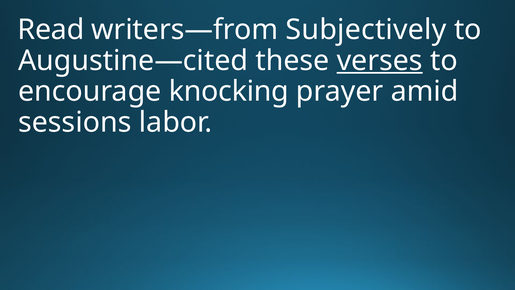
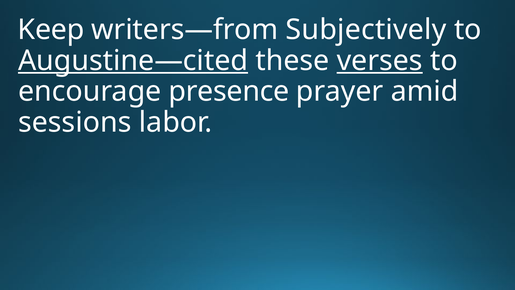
Read: Read -> Keep (51, 30)
Augustine—cited underline: none -> present (133, 61)
knocking: knocking -> presence (229, 91)
